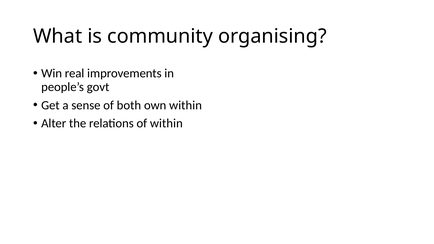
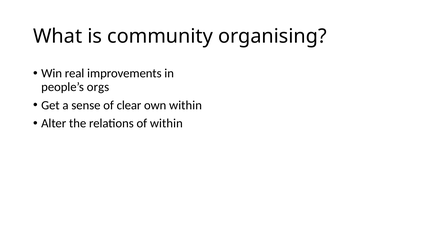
govt: govt -> orgs (98, 87)
both: both -> clear (129, 105)
